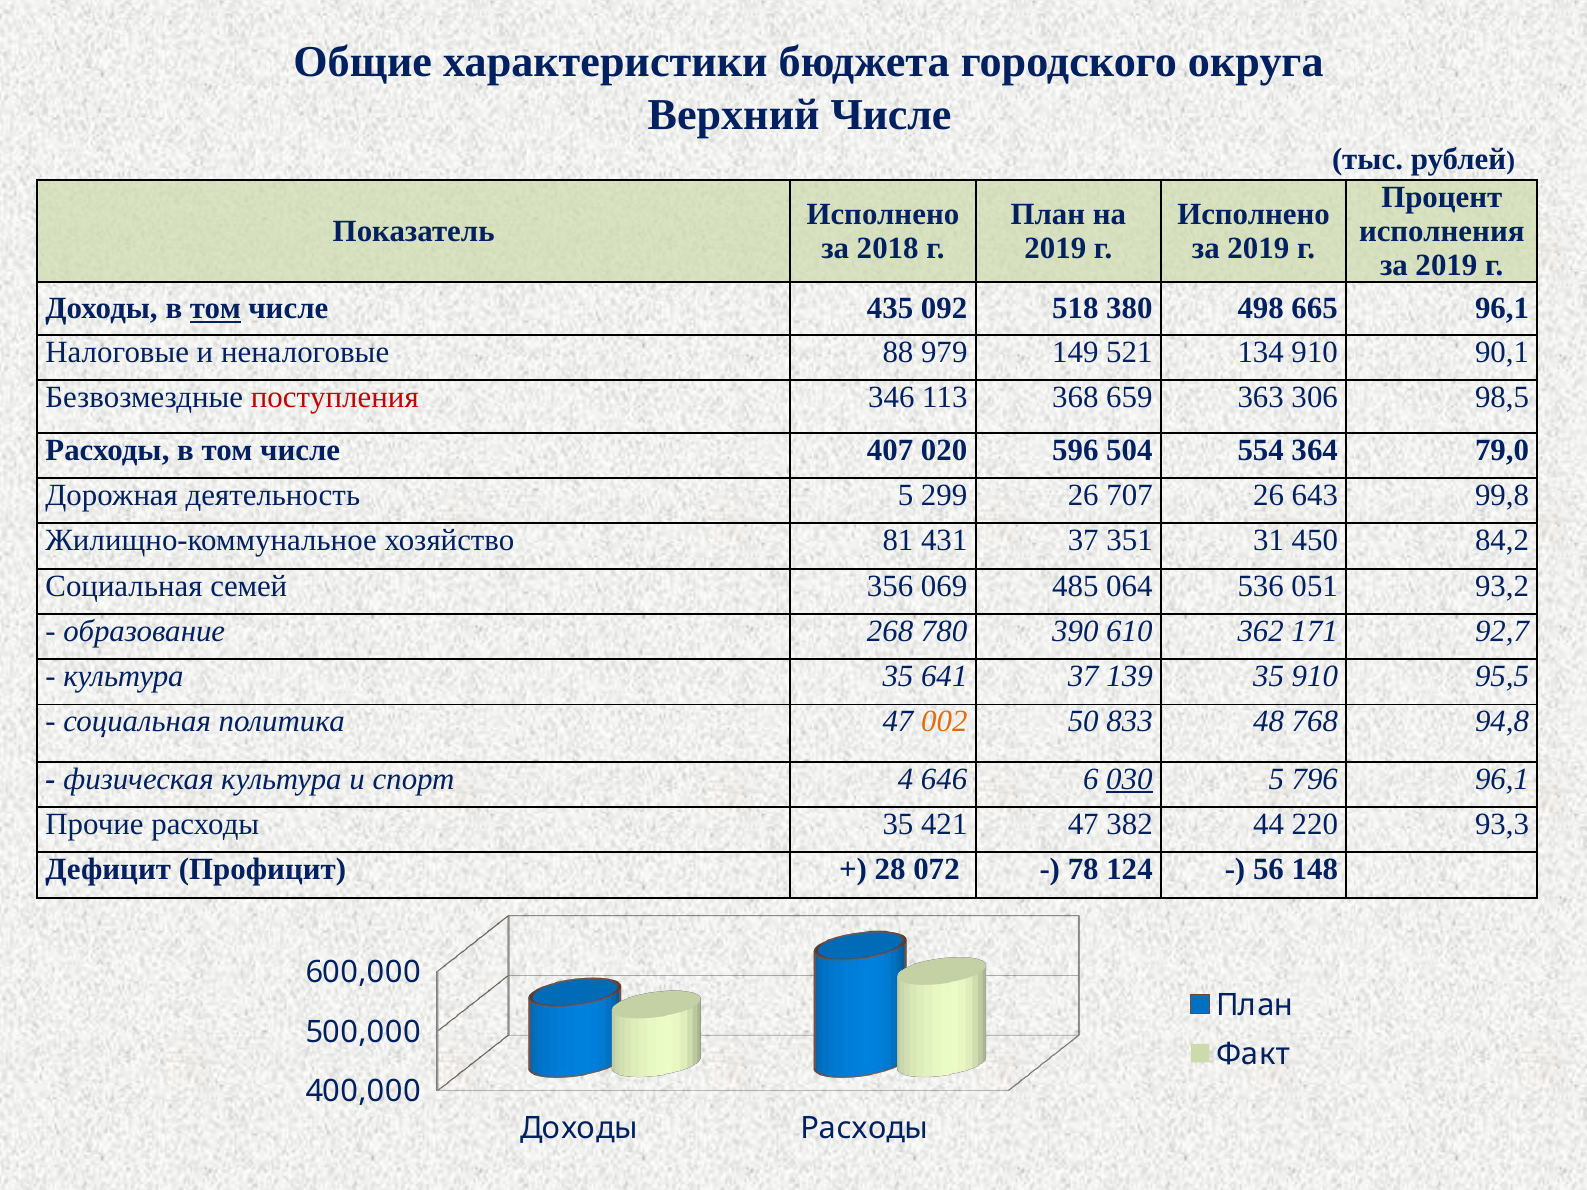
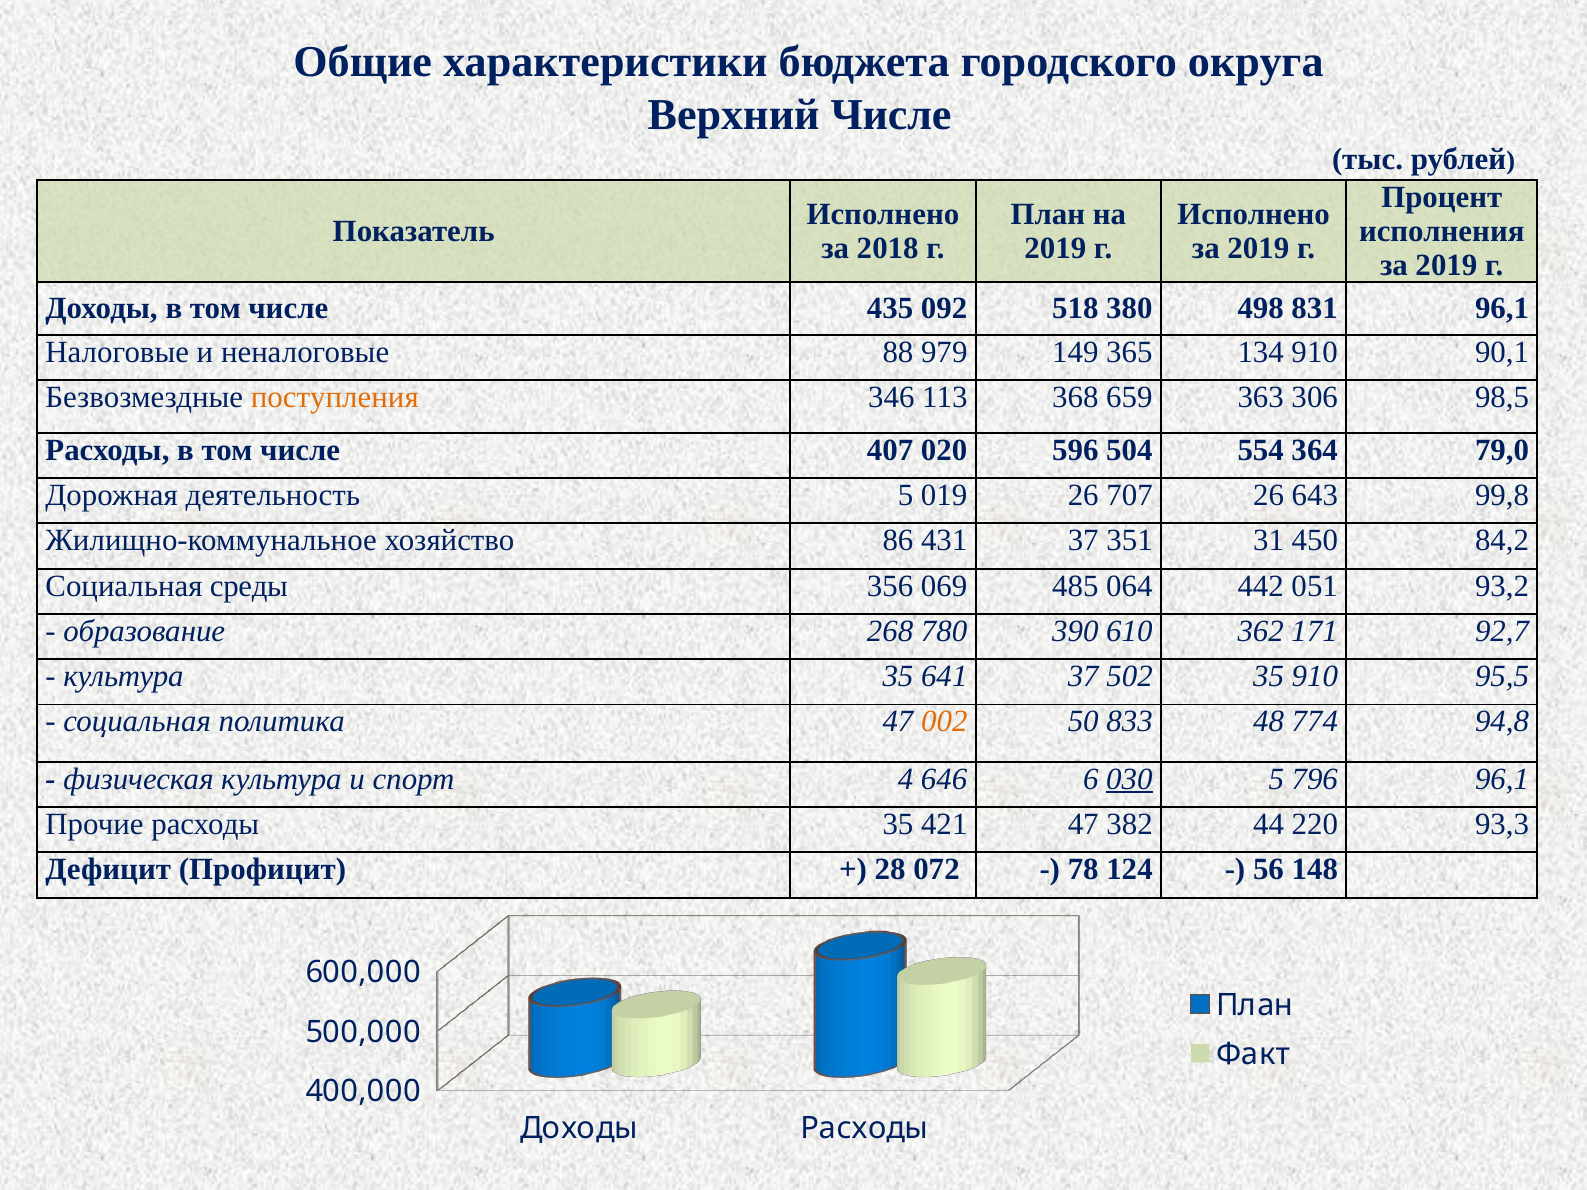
том underline: present -> none (215, 309)
665: 665 -> 831 (1315, 309)
521: 521 -> 365 (1129, 352)
поступления colour: red -> orange (335, 398)
299: 299 -> 019 (944, 495)
81: 81 -> 86 (898, 541)
семей: семей -> среды (249, 586)
536: 536 -> 442 (1261, 586)
139: 139 -> 502 (1130, 677)
768: 768 -> 774 (1315, 722)
